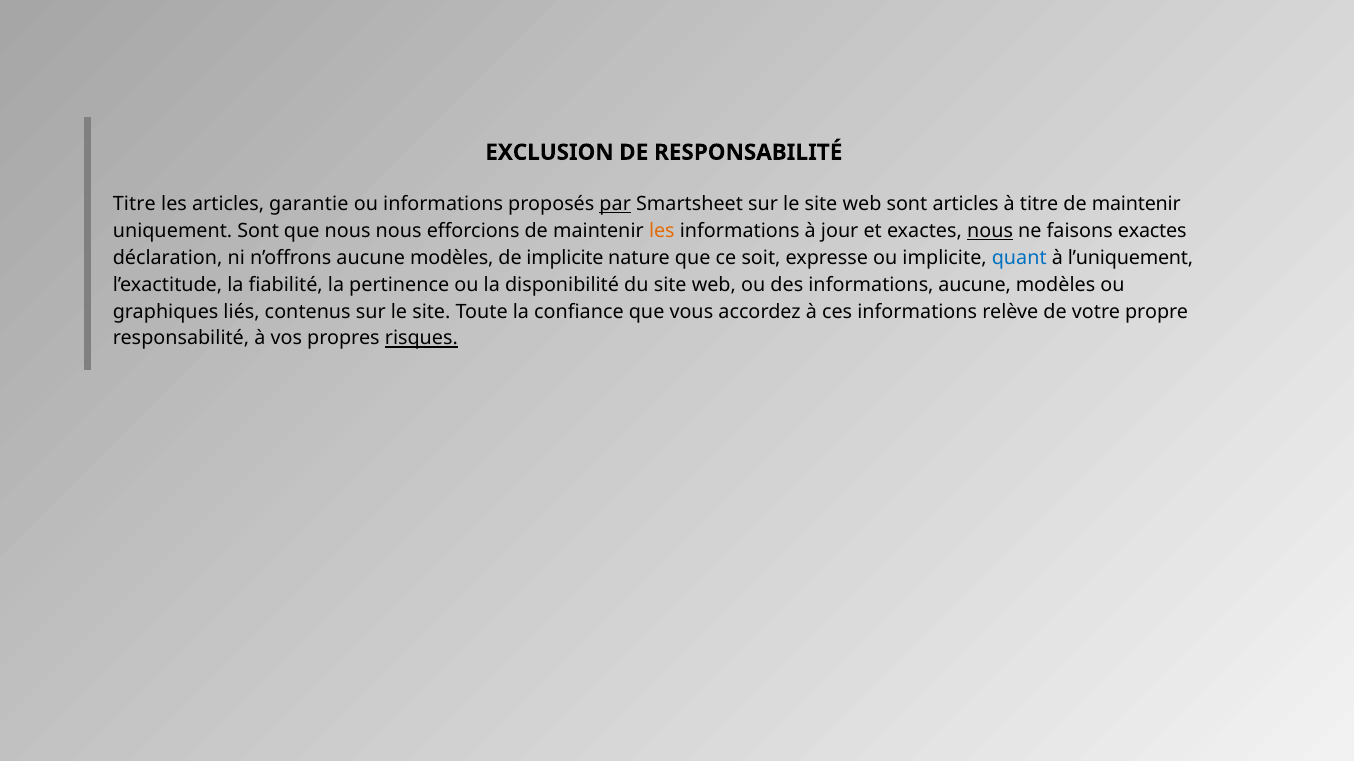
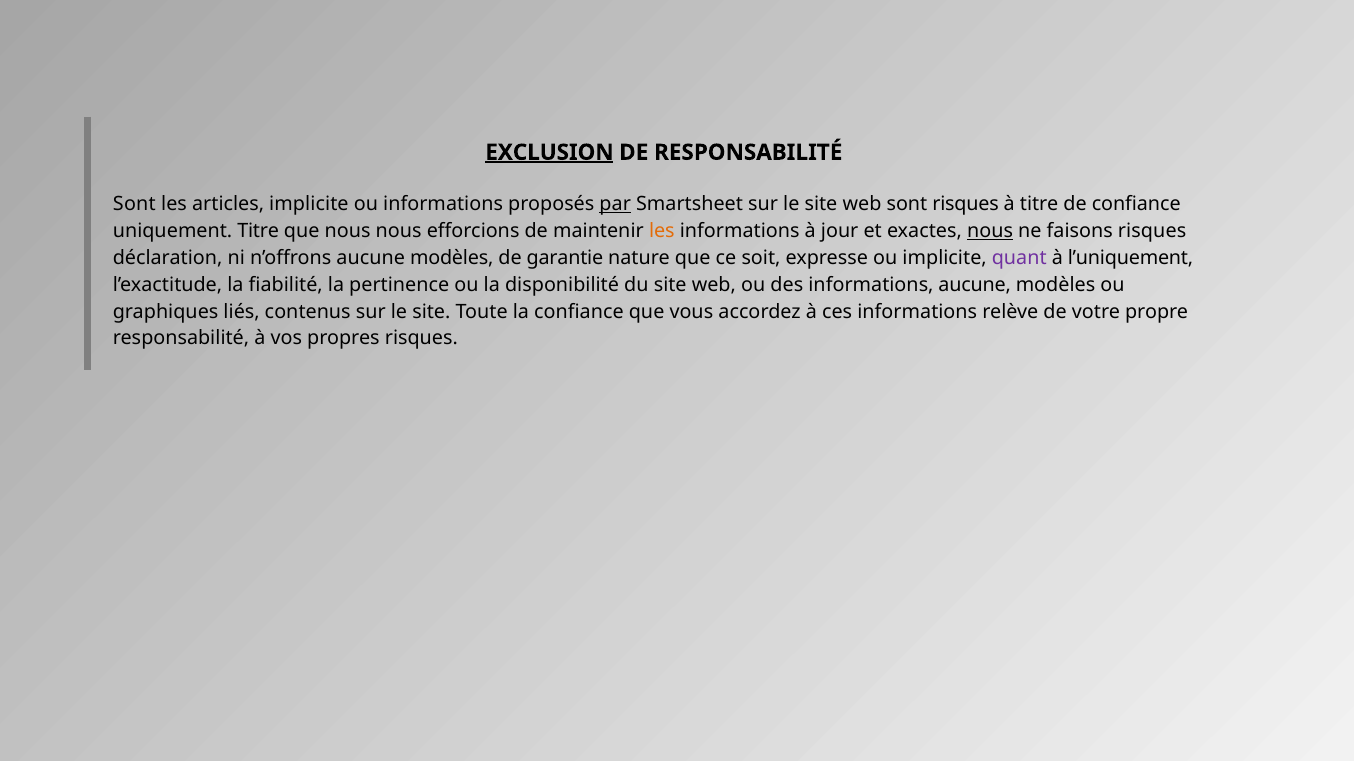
EXCLUSION underline: none -> present (549, 152)
Titre: Titre -> Sont (134, 204)
articles garantie: garantie -> implicite (309, 204)
sont articles: articles -> risques (966, 204)
titre de maintenir: maintenir -> confiance (1136, 204)
uniquement Sont: Sont -> Titre (258, 231)
faisons exactes: exactes -> risques (1152, 231)
de implicite: implicite -> garantie (565, 258)
quant colour: blue -> purple (1019, 258)
risques underline: present -> none (421, 339)
